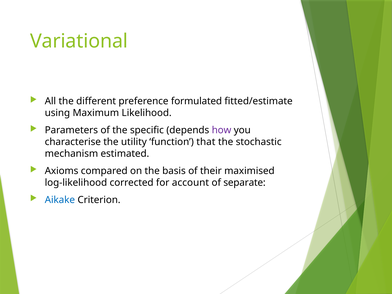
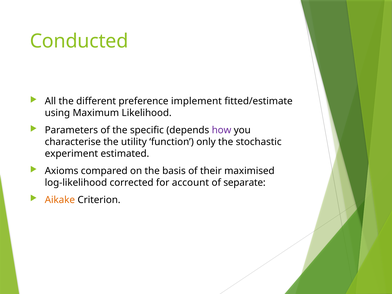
Variational: Variational -> Conducted (79, 41)
formulated: formulated -> implement (196, 101)
that: that -> only (206, 142)
mechanism: mechanism -> experiment (71, 154)
Aikake colour: blue -> orange (60, 200)
